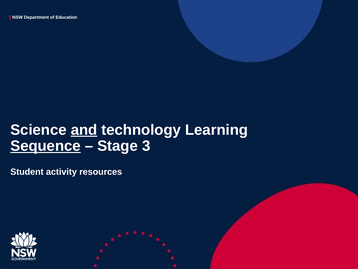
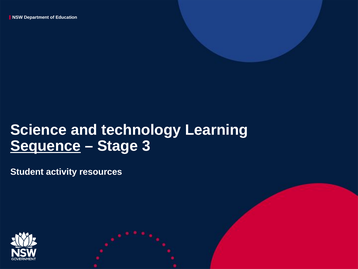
and underline: present -> none (84, 130)
